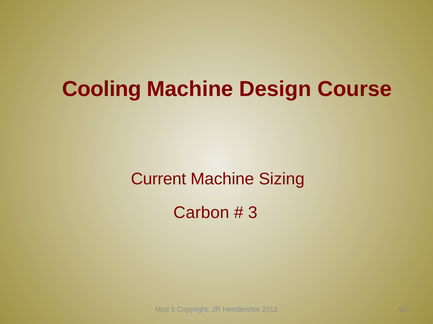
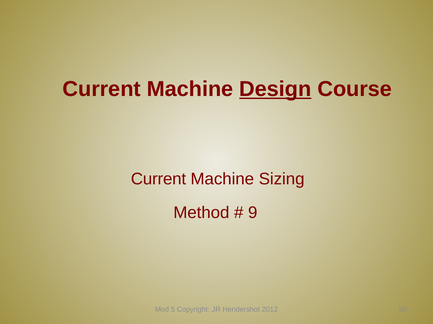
Cooling: Cooling -> Current (102, 89)
Design underline: none -> present (275, 89)
Carbon: Carbon -> Method (201, 213)
3: 3 -> 9 (253, 213)
